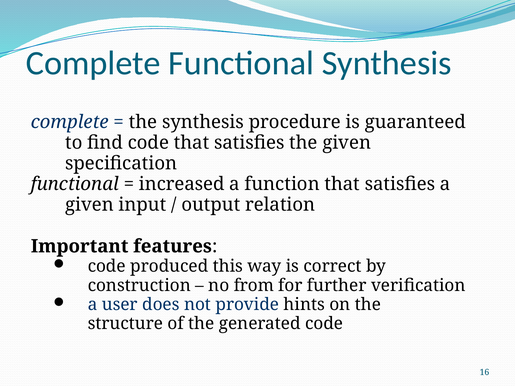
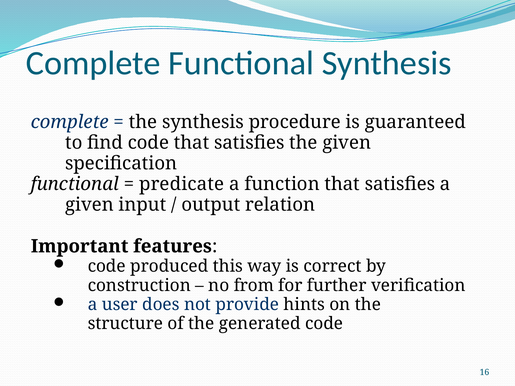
increased: increased -> predicate (182, 184)
